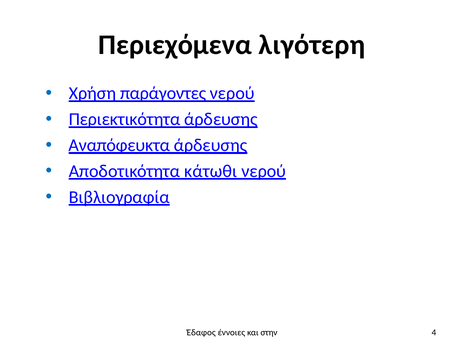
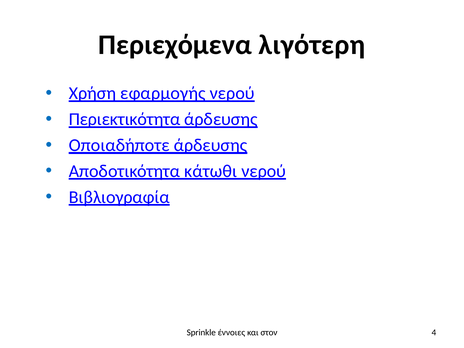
παράγοντες: παράγοντες -> εφαρμογής (163, 93)
Αναπόφευκτα: Αναπόφευκτα -> Οποιαδήποτε (119, 145)
Έδαφος: Έδαφος -> Sprinkle (201, 332)
στην: στην -> στον (269, 332)
